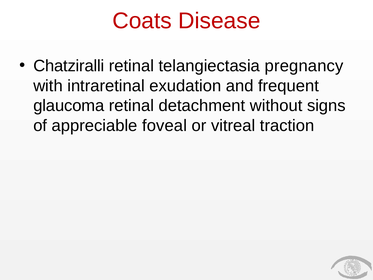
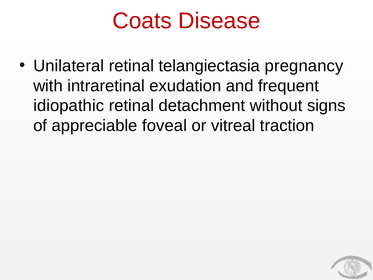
Chatziralli: Chatziralli -> Unilateral (69, 66)
glaucoma: glaucoma -> idiopathic (69, 106)
